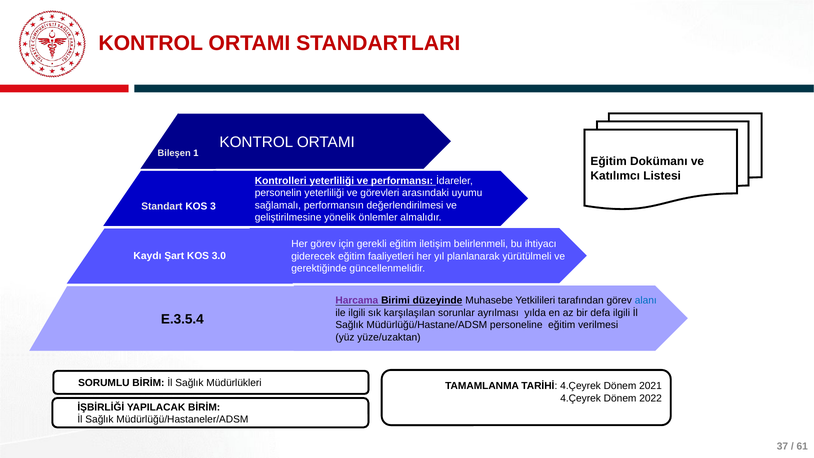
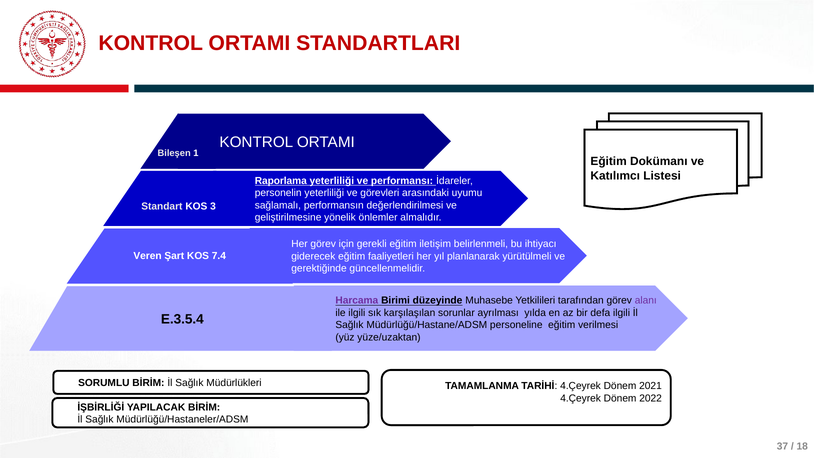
Kontrolleri: Kontrolleri -> Raporlama (281, 181)
Kaydı: Kaydı -> Veren (148, 256)
3.0: 3.0 -> 7.4 (219, 256)
alanı colour: blue -> purple (646, 300)
61: 61 -> 18 (802, 446)
